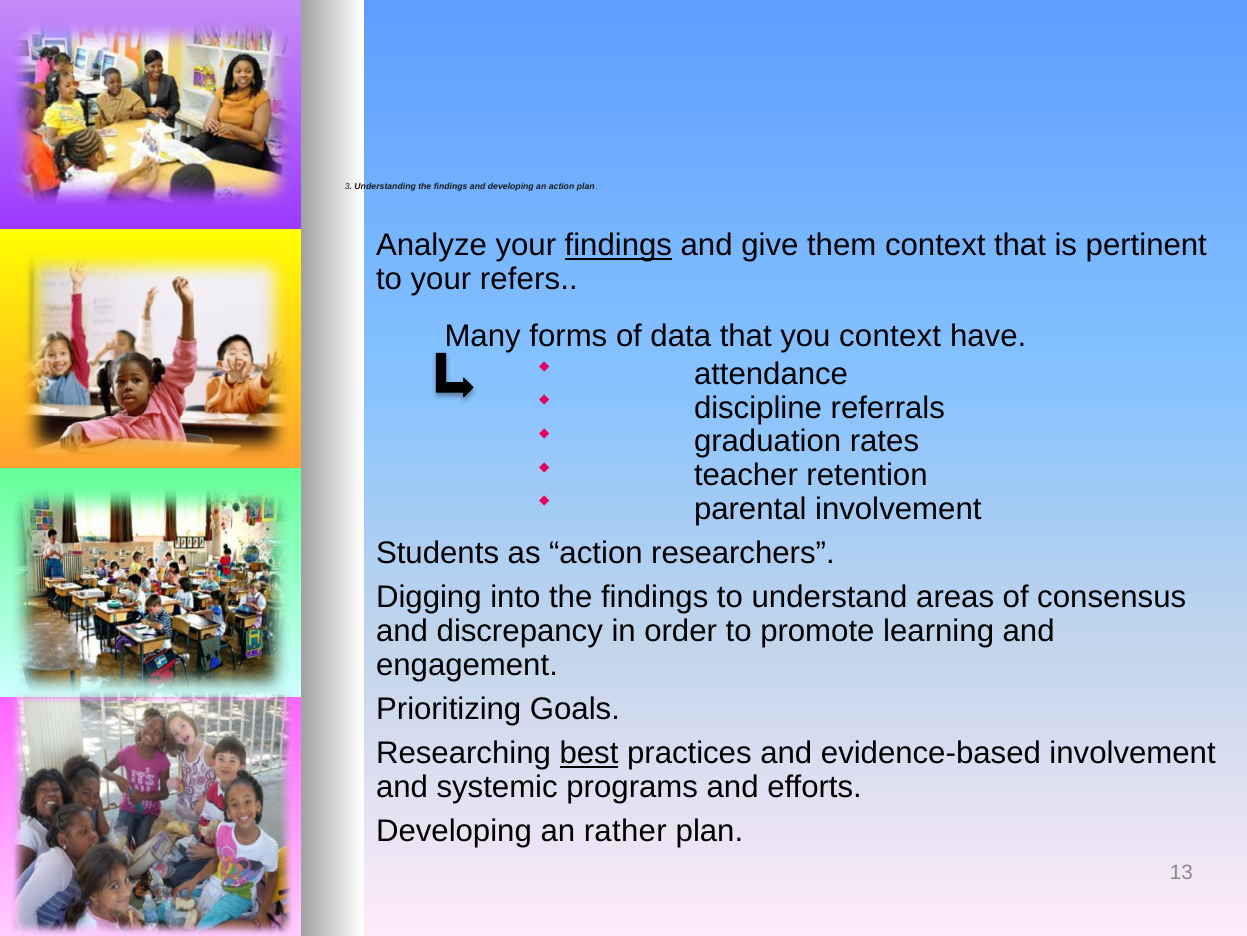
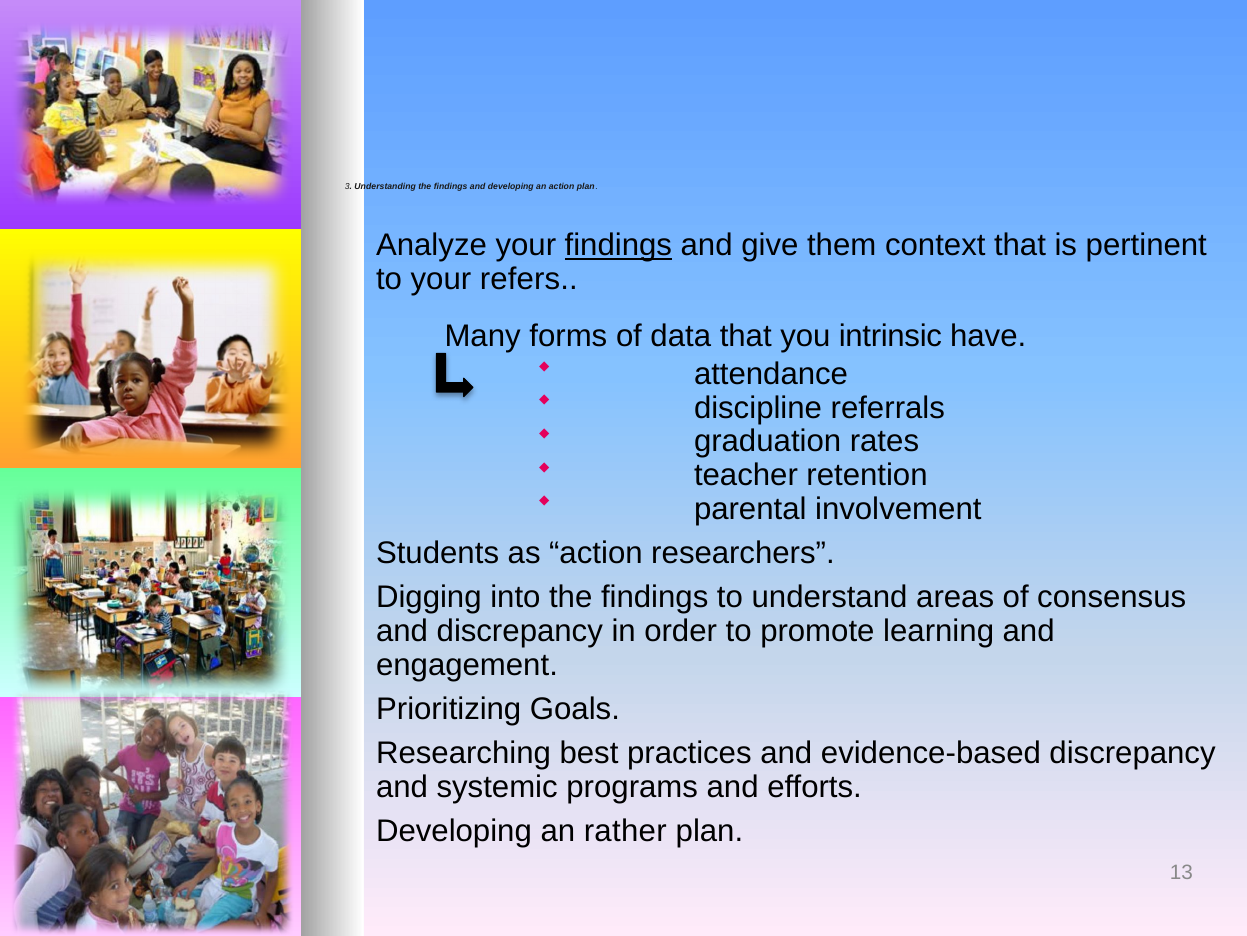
you context: context -> intrinsic (890, 336)
best underline: present -> none (589, 753)
evidence-based involvement: involvement -> discrepancy (1133, 753)
